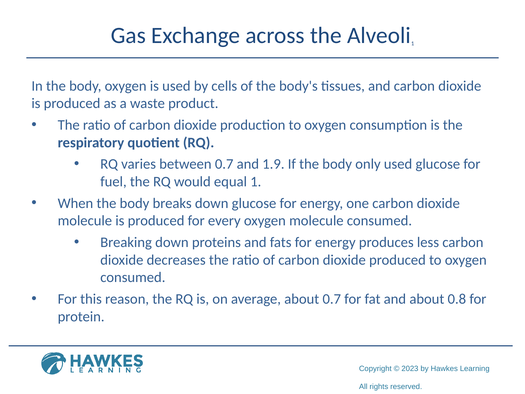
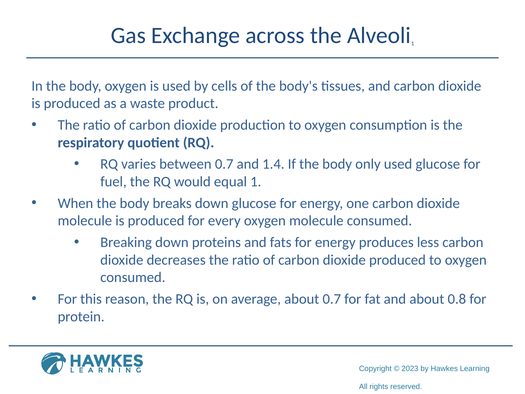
1.9: 1.9 -> 1.4 (273, 164)
